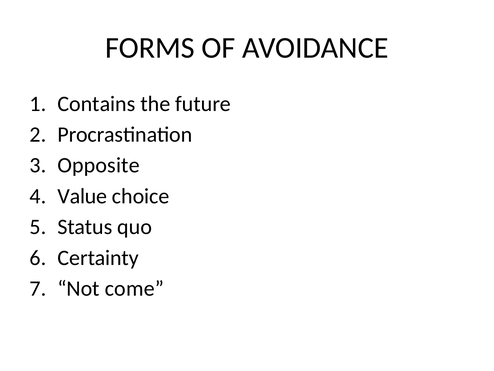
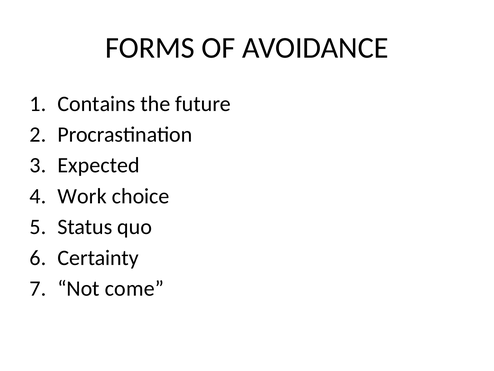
Opposite: Opposite -> Expected (99, 165)
Value: Value -> Work (82, 196)
